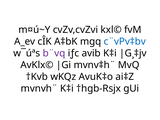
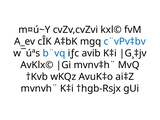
b¨vq colour: purple -> blue (54, 53)
